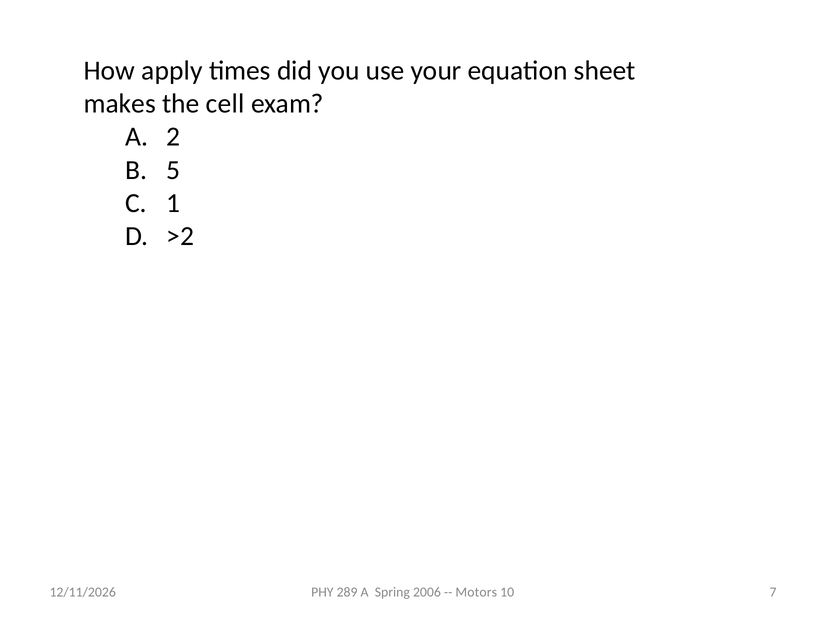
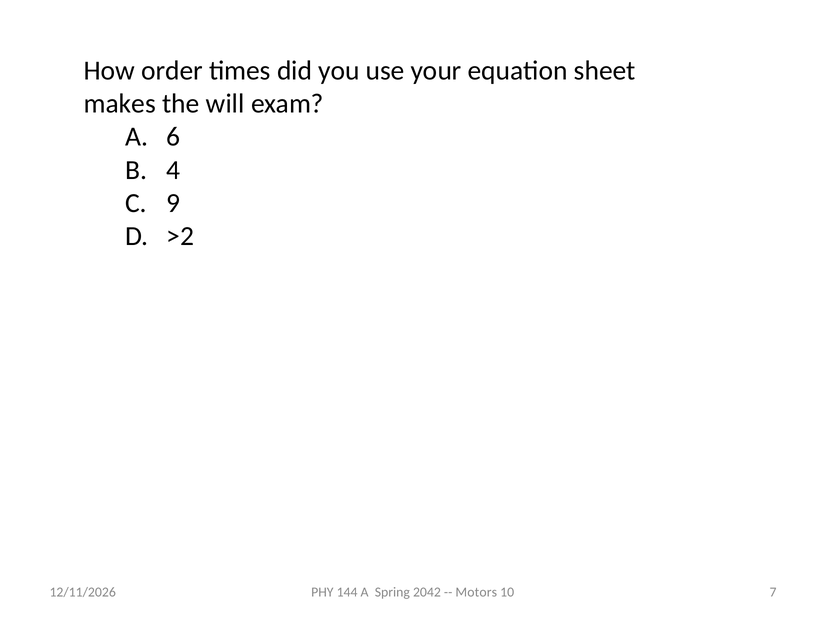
apply: apply -> order (172, 71)
cell: cell -> will (225, 104)
2: 2 -> 6 (173, 137)
5: 5 -> 4 (173, 170)
1: 1 -> 9 (173, 203)
289: 289 -> 144 (347, 591)
2006: 2006 -> 2042 (427, 591)
